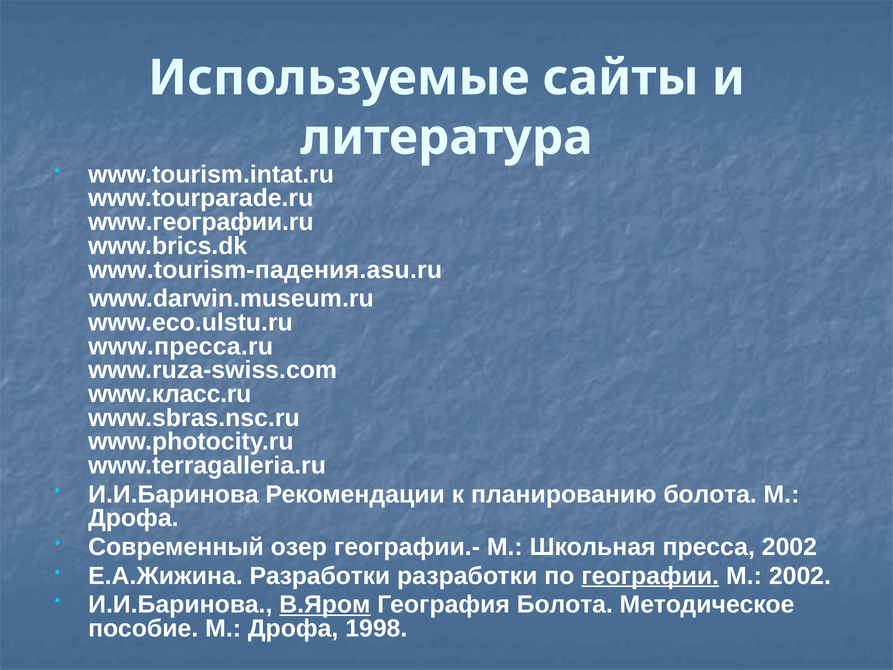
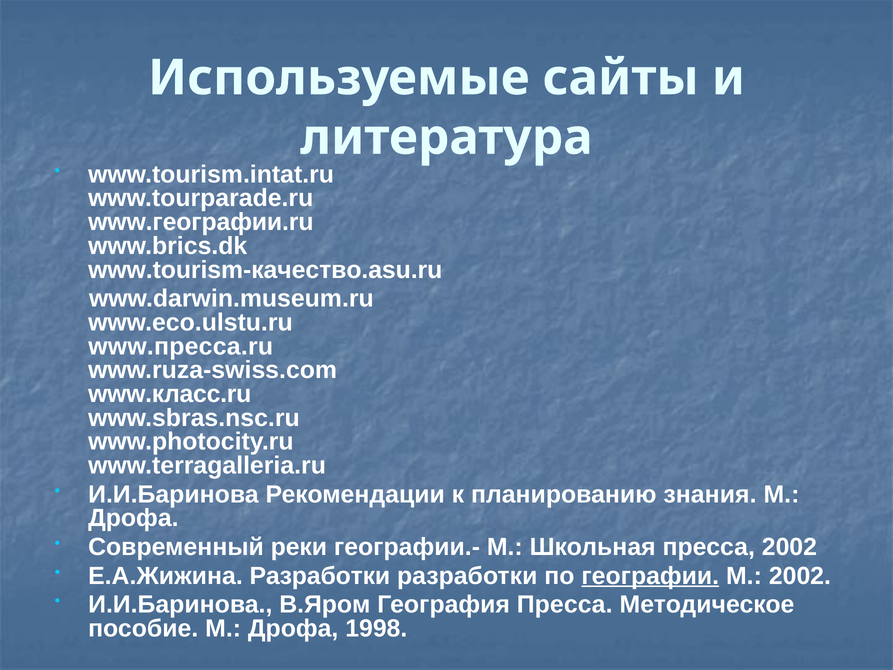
www.tourism-падения.asu.ru: www.tourism-падения.asu.ru -> www.tourism-качество.asu.ru (265, 270)
планированию болота: болота -> знания (710, 494)
озер: озер -> реки (299, 547)
В.Яром underline: present -> none (325, 604)
География Болота: Болота -> Пресса (565, 604)
